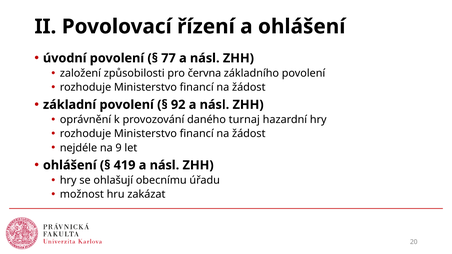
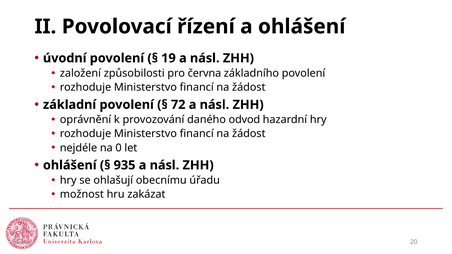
77: 77 -> 19 (168, 58)
92: 92 -> 72 (178, 105)
turnaj: turnaj -> odvod (244, 120)
9: 9 -> 0 (119, 148)
419: 419 -> 935 (125, 165)
